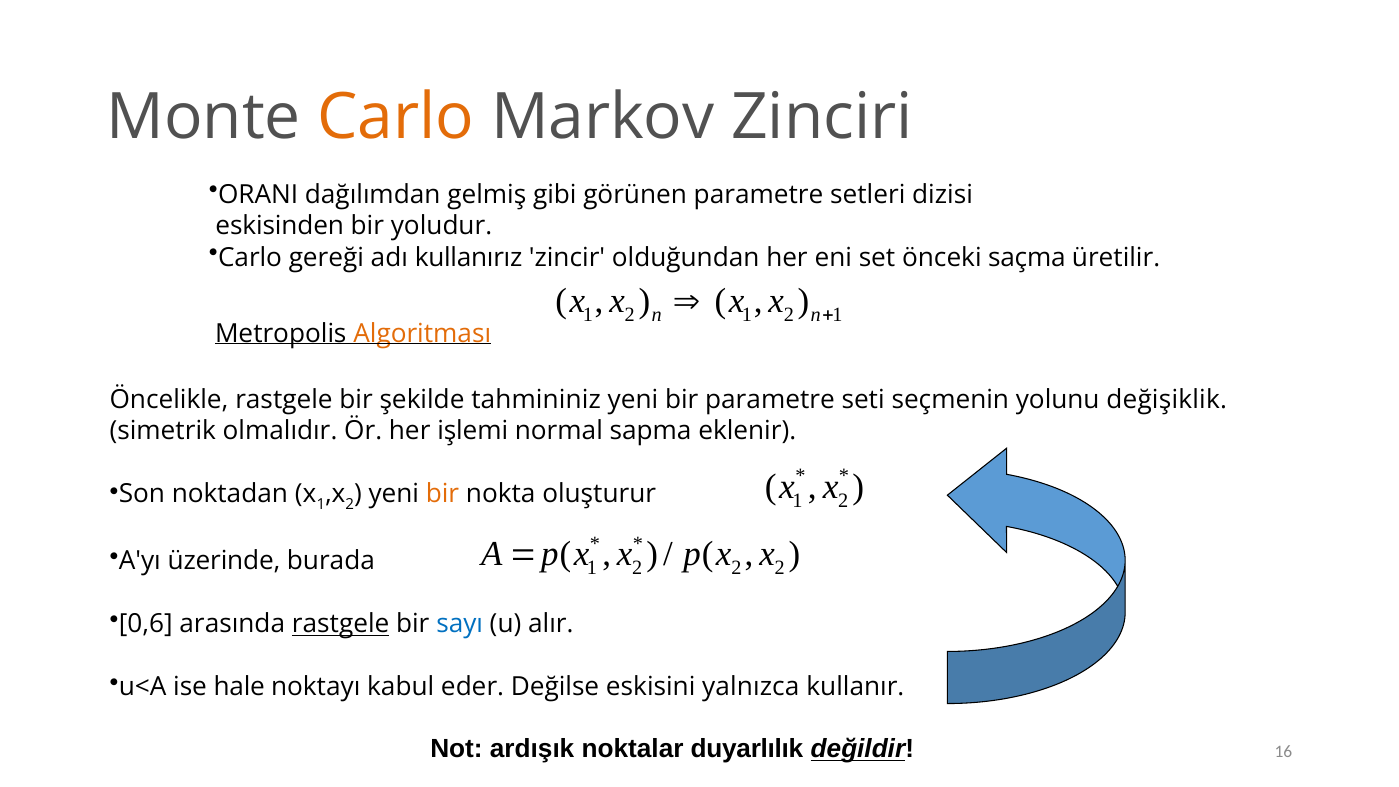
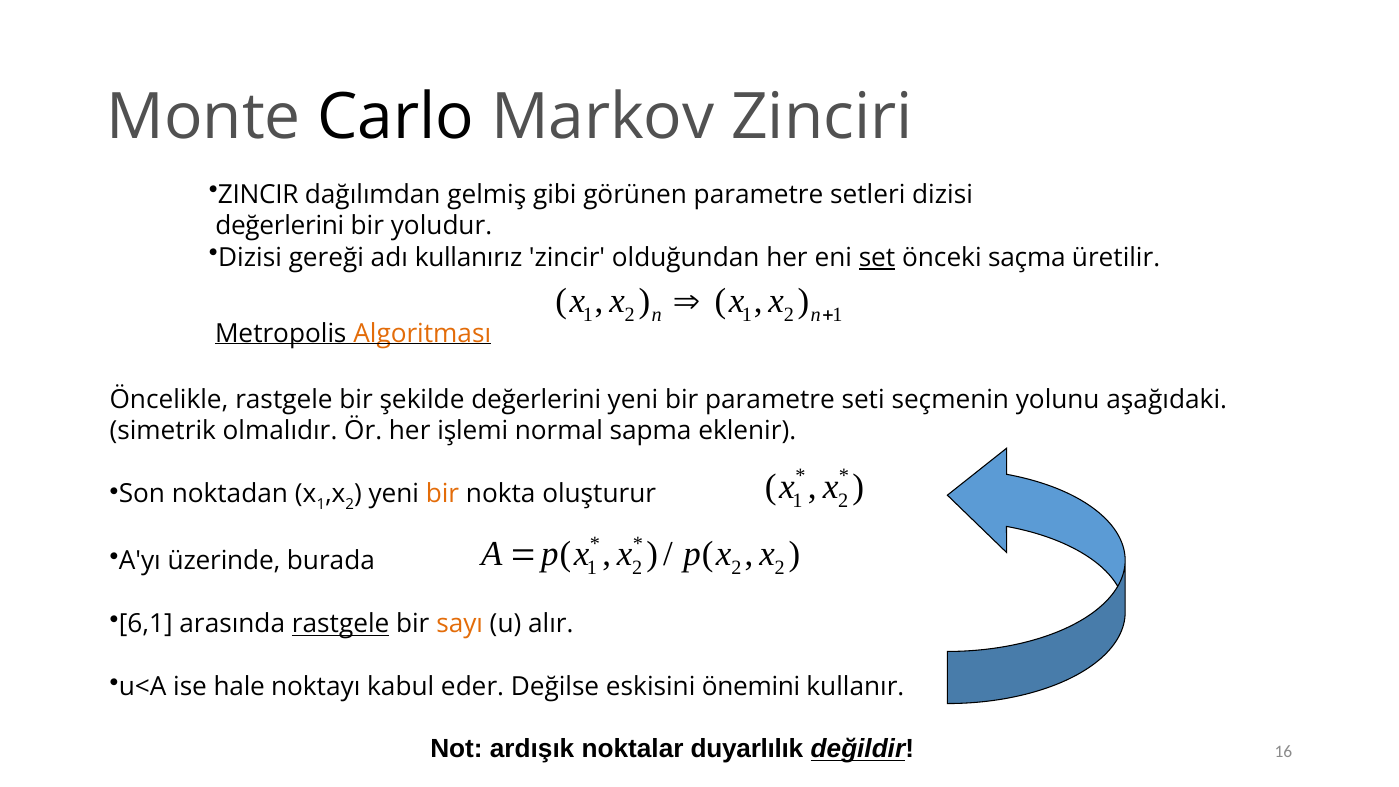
Carlo colour: orange -> black (396, 118)
ORANI: ORANI -> ZINCIR (258, 194)
eskisinden: eskisinden -> değerlerini (280, 226)
Carlo: Carlo -> Dizisi (250, 257)
set underline: none -> present (877, 257)
şekilde tahmininiz: tahmininiz -> değerlerini (536, 400)
değişiklik: değişiklik -> aşağıdaki (1167, 400)
0,6: 0,6 -> 6,1 (146, 624)
sayı colour: blue -> orange (460, 624)
yalnızca: yalnızca -> önemini (751, 687)
